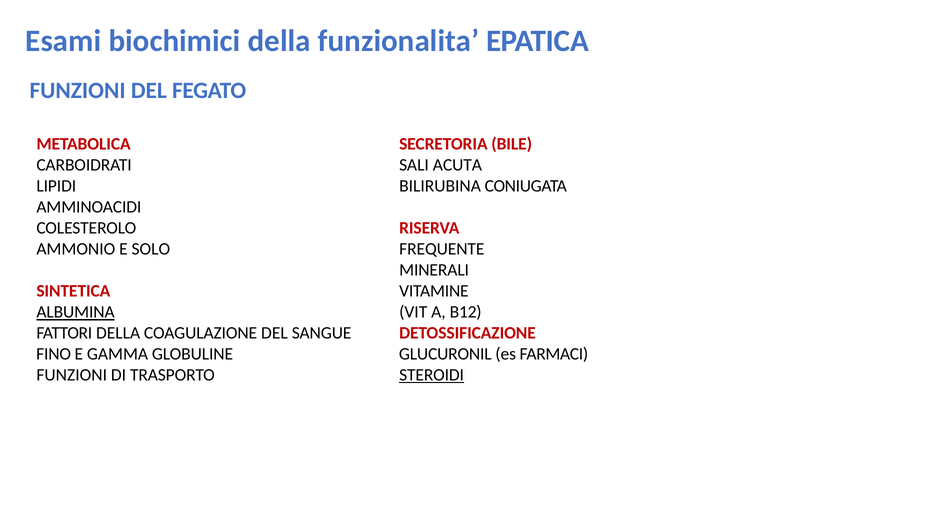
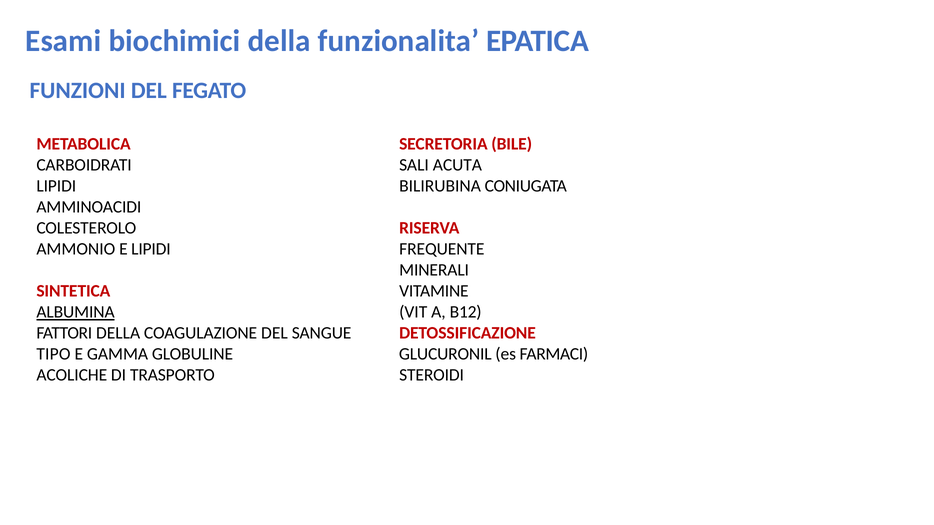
E SOLO: SOLO -> LIPIDI (151, 249)
FINO: FINO -> TIPO (53, 354)
FUNZIONI: FUNZIONI -> ACOLICHE (72, 375)
STEROIDI underline: present -> none (432, 375)
